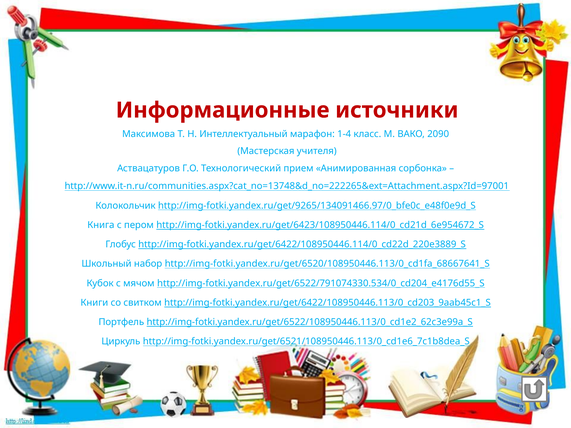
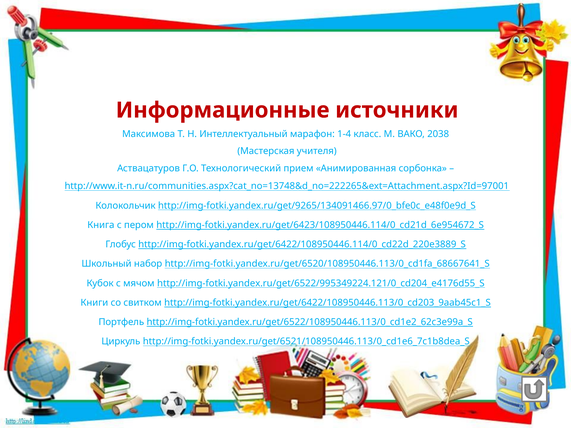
2090: 2090 -> 2038 (438, 134)
http://img-fotki.yandex.ru/get/6522/791074330.534/0_cd204_e4176d55_S: http://img-fotki.yandex.ru/get/6522/791074330.534/0_cd204_e4176d55_S -> http://img-fotki.yandex.ru/get/6522/995349224.121/0_cd204_e4176d55_S (321, 283)
